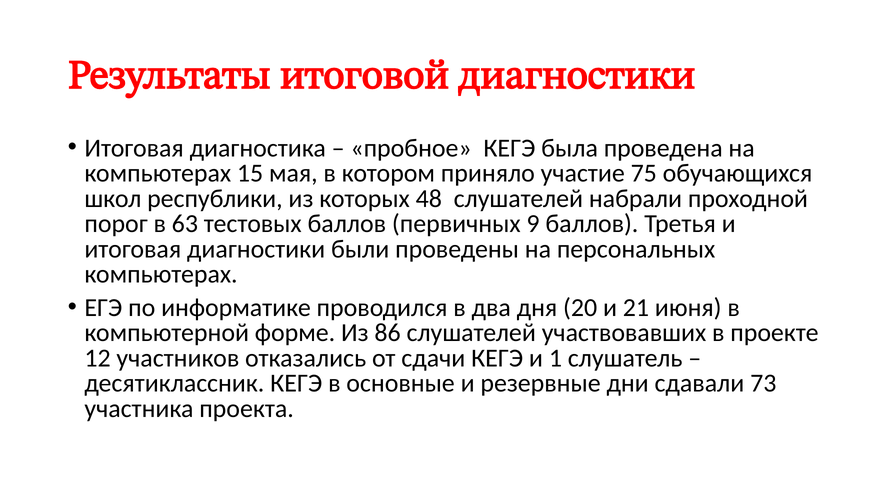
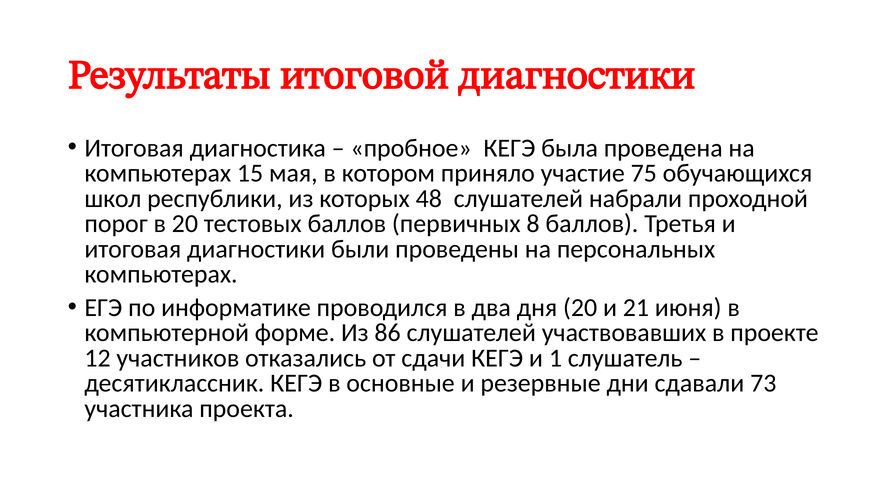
в 63: 63 -> 20 (185, 224)
9: 9 -> 8 (533, 224)
